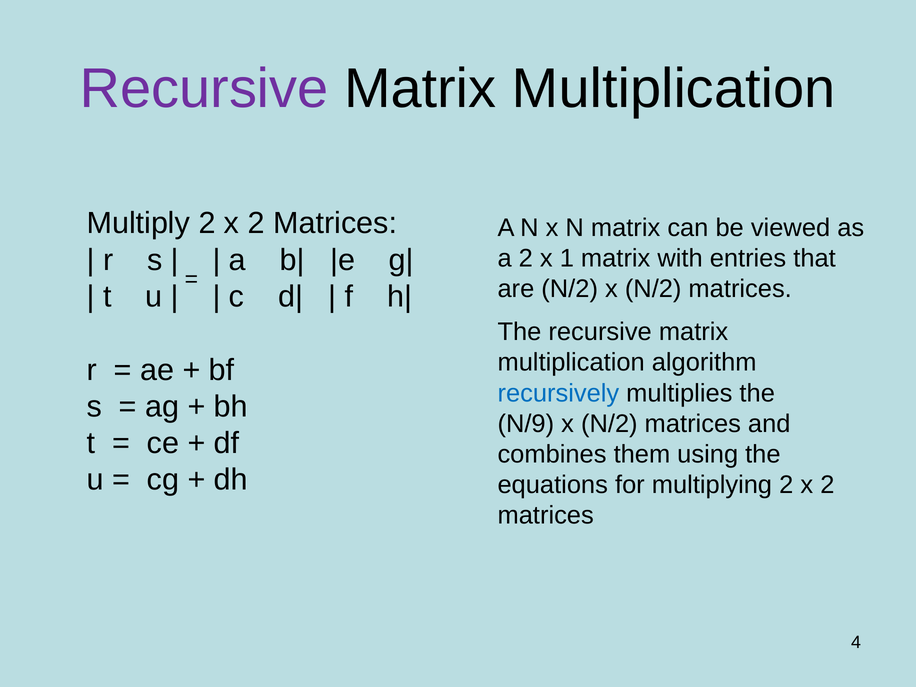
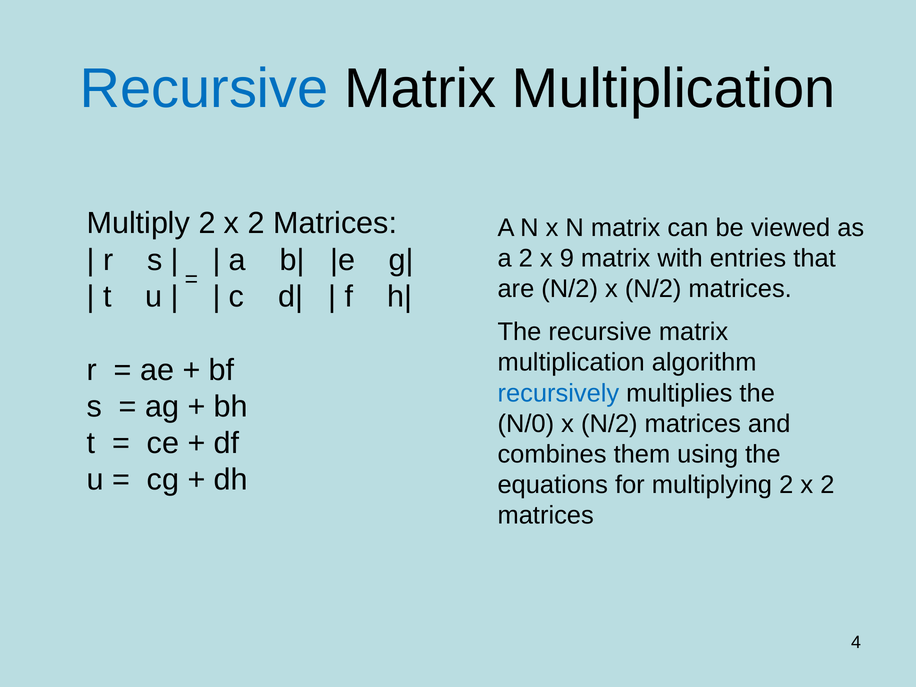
Recursive colour: purple -> blue (204, 89)
1: 1 -> 9 (567, 258)
N/9: N/9 -> N/0 (526, 424)
